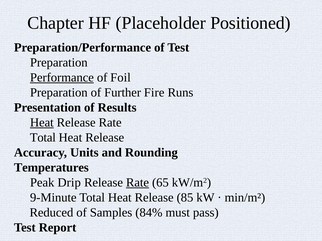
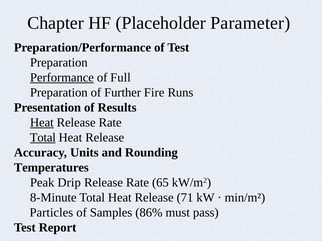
Positioned: Positioned -> Parameter (250, 23)
Foil: Foil -> Full (121, 78)
Total underline: none -> present (43, 138)
Rate underline: present -> none (138, 183)
9-Minute: 9-Minute -> 8-Minute (53, 198)
85: 85 -> 71 (185, 198)
Reduced: Reduced -> Particles (51, 213)
84%: 84% -> 86% (149, 213)
